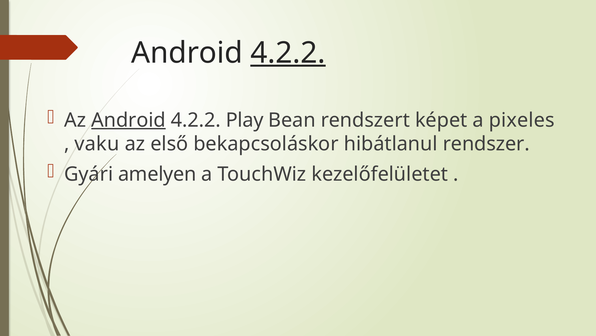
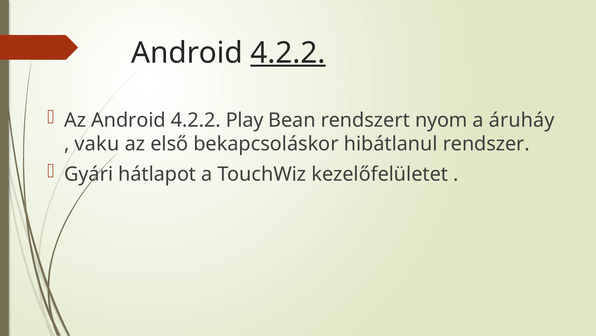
Android underline: present -> none (128, 120)
képet: képet -> nyom (441, 120)
pixeles: pixeles -> áruháy (522, 120)
amelyen: amelyen -> hátlapot (157, 174)
